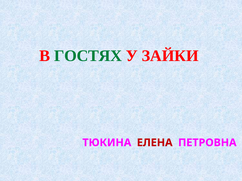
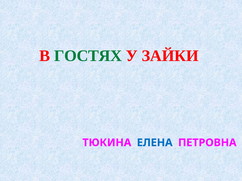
ЕЛЕНА colour: red -> blue (155, 143)
